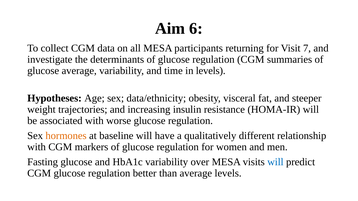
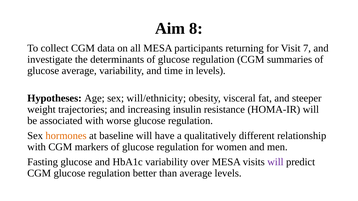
6: 6 -> 8 (196, 29)
data/ethnicity: data/ethnicity -> will/ethnicity (156, 98)
will colour: blue -> purple (275, 162)
